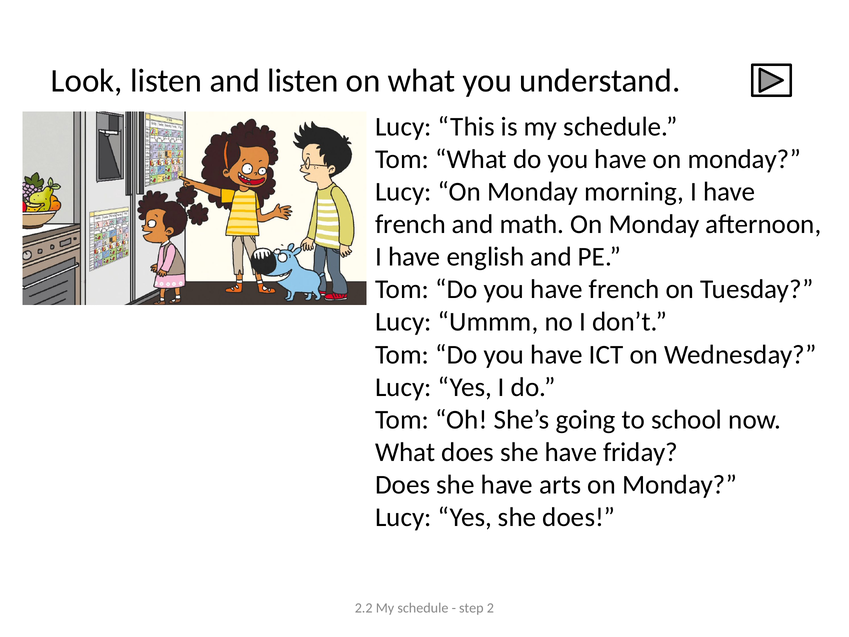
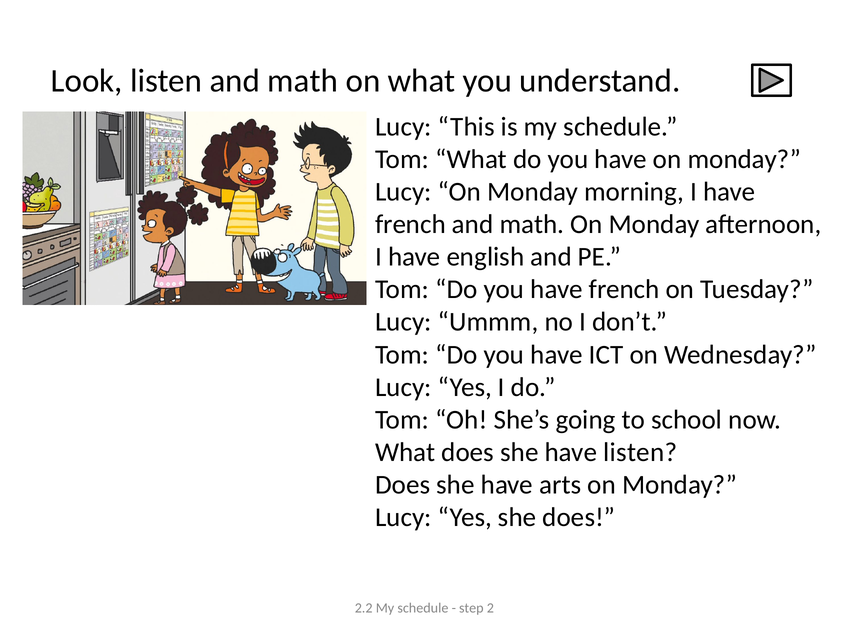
listen and listen: listen -> math (303, 81)
have friday: friday -> listen (640, 452)
